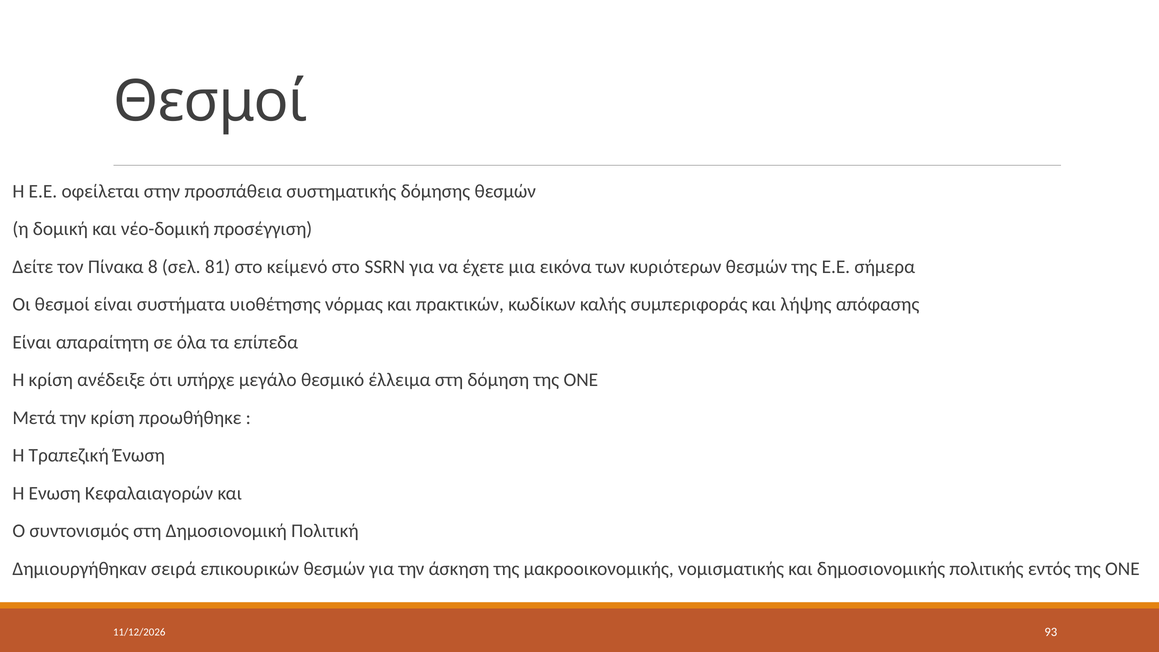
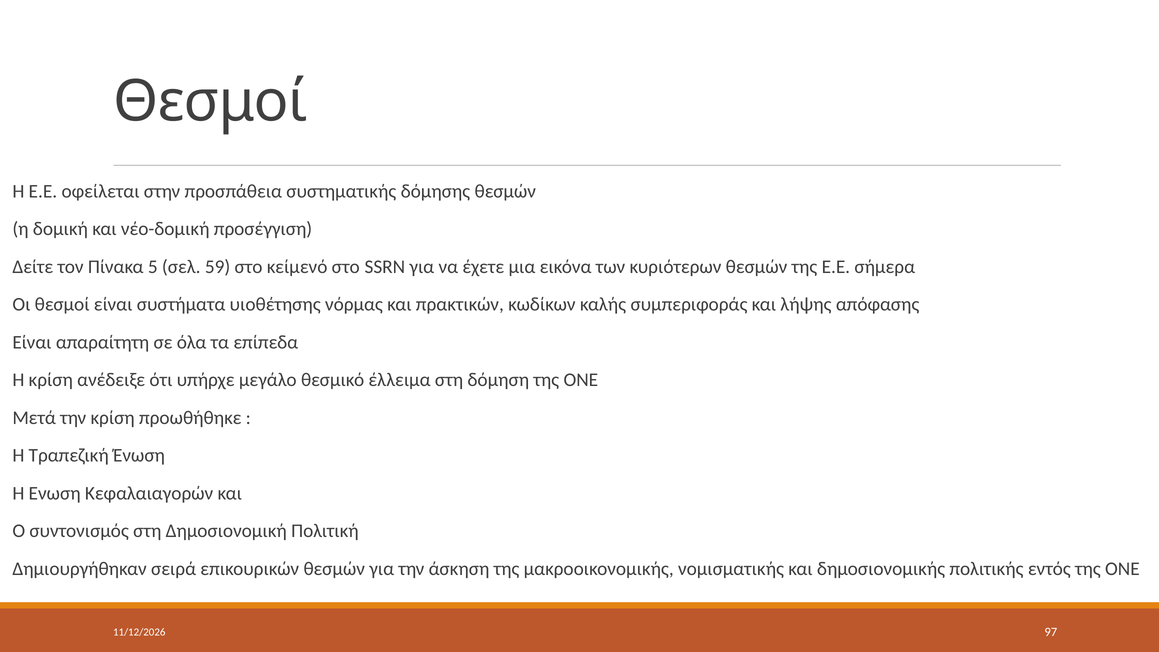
8: 8 -> 5 (153, 267)
81: 81 -> 59 (218, 267)
93: 93 -> 97 (1051, 632)
